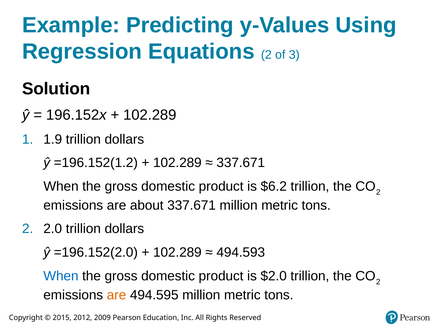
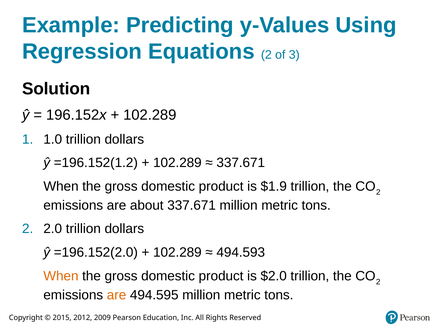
1.9: 1.9 -> 1.0 (53, 139)
$6.2: $6.2 -> $1.9 (274, 186)
When colour: blue -> orange (61, 276)
